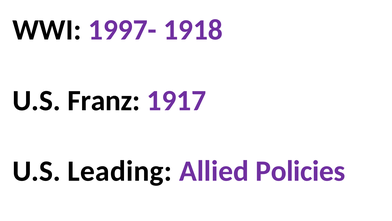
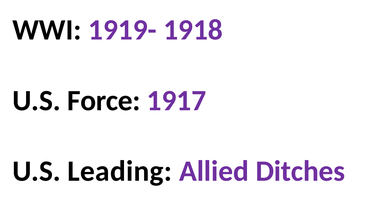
1997-: 1997- -> 1919- (122, 30)
Franz: Franz -> Force (104, 100)
Policies: Policies -> Ditches (300, 171)
